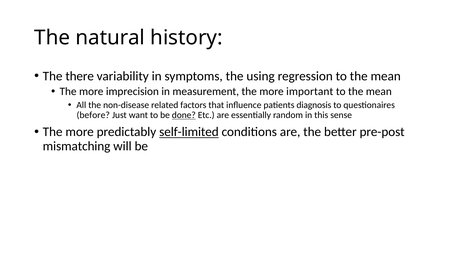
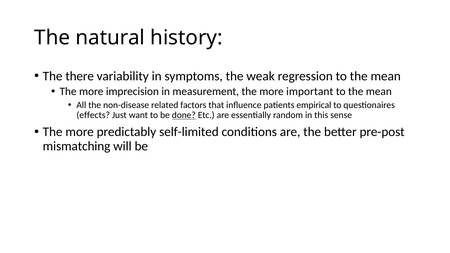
using: using -> weak (261, 76)
diagnosis: diagnosis -> empirical (314, 105)
before: before -> effects (93, 115)
self-limited underline: present -> none (189, 132)
